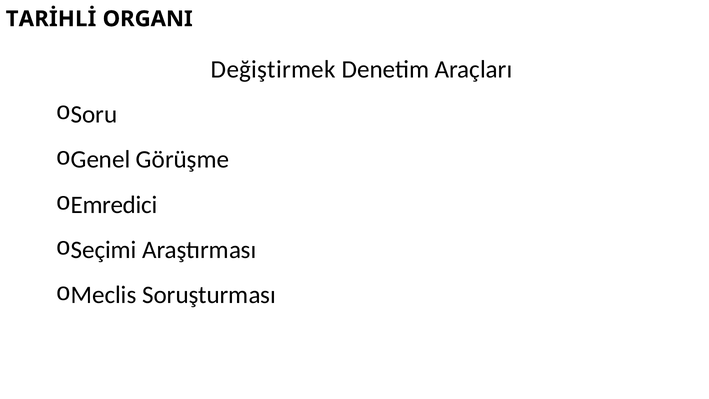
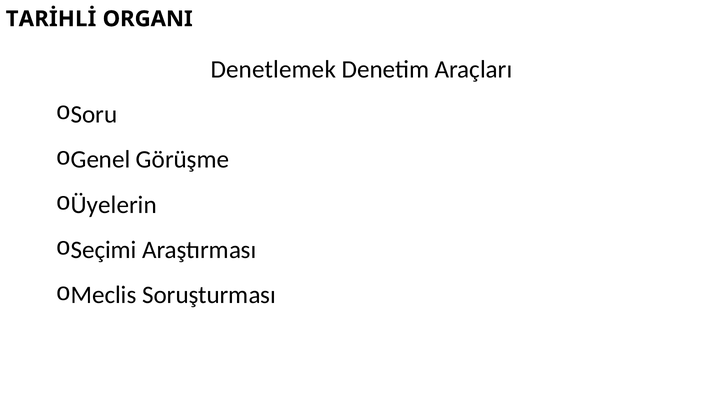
Değiştirmek: Değiştirmek -> Denetlemek (273, 69)
Emredici: Emredici -> Üyelerin (114, 205)
